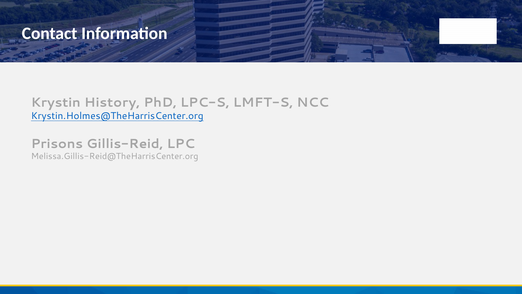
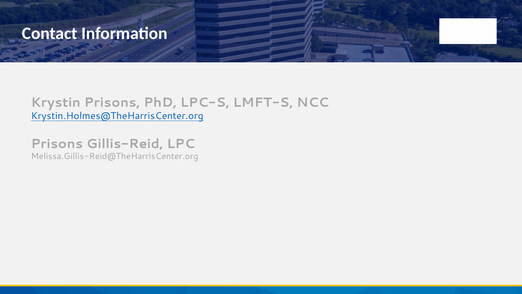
Krystin History: History -> Prisons (112, 102)
